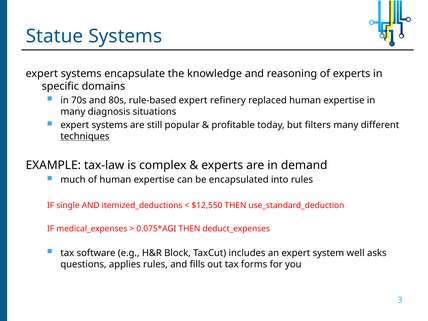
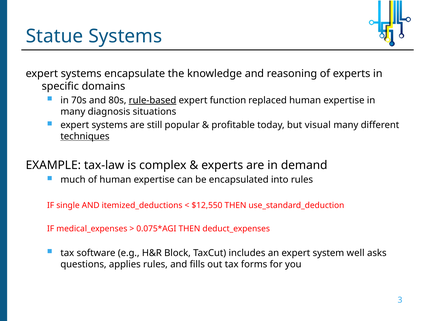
rule-based underline: none -> present (153, 100)
refinery: refinery -> function (228, 100)
filters: filters -> visual (318, 125)
